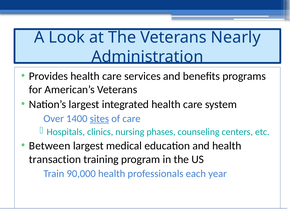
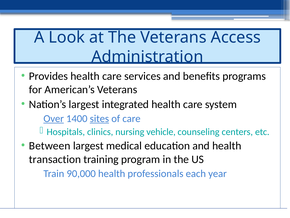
Nearly: Nearly -> Access (236, 37)
Over underline: none -> present (54, 118)
phases: phases -> vehicle (161, 132)
